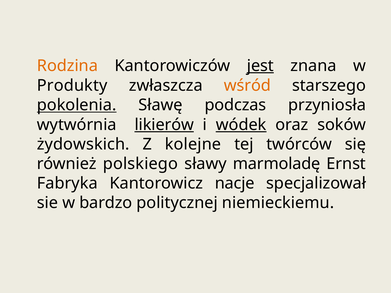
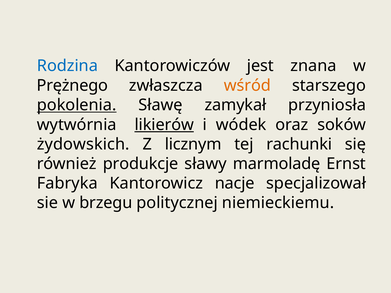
Rodzina colour: orange -> blue (67, 66)
jest underline: present -> none (260, 66)
Produkty: Produkty -> Prężnego (72, 86)
podczas: podczas -> zamykał (235, 105)
wódek underline: present -> none (241, 125)
kolejne: kolejne -> licznym (193, 144)
twórców: twórców -> rachunki (299, 144)
polskiego: polskiego -> produkcje (141, 164)
bardzo: bardzo -> brzegu (106, 203)
